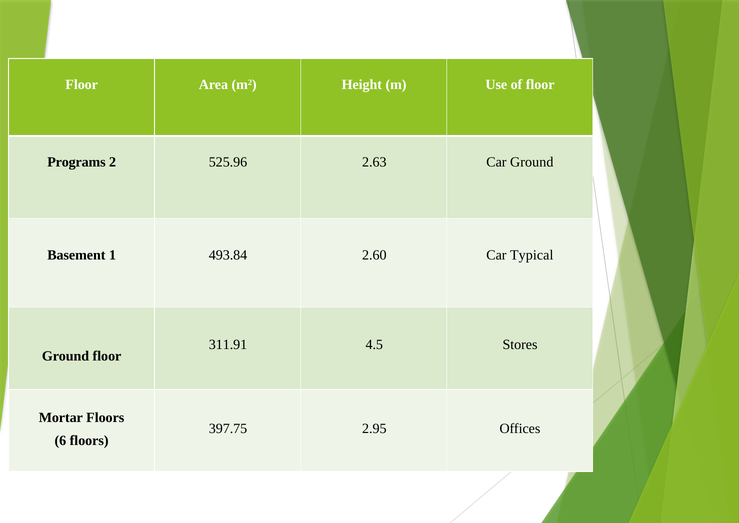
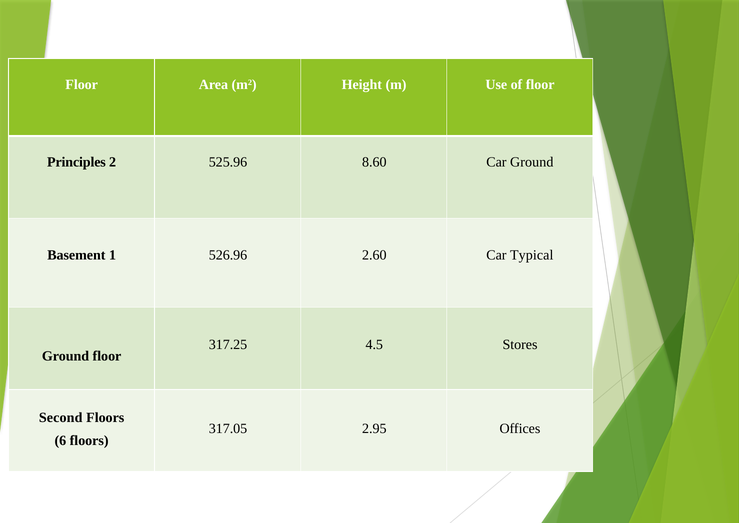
Programs: Programs -> Principles (76, 162)
2.63: 2.63 -> 8.60 (374, 162)
493.84: 493.84 -> 526.96 (228, 255)
311.91: 311.91 -> 317.25 (228, 345)
Mortar: Mortar -> Second (61, 417)
397.75: 397.75 -> 317.05 (228, 429)
